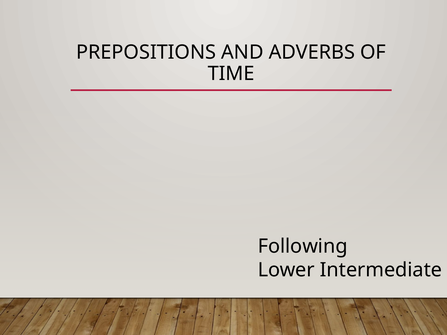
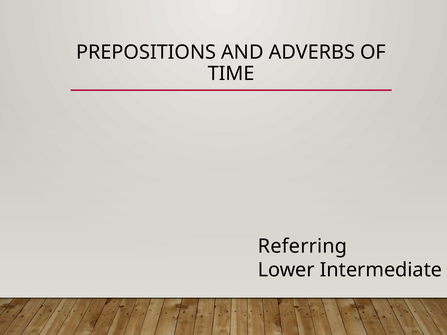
Following: Following -> Referring (303, 246)
